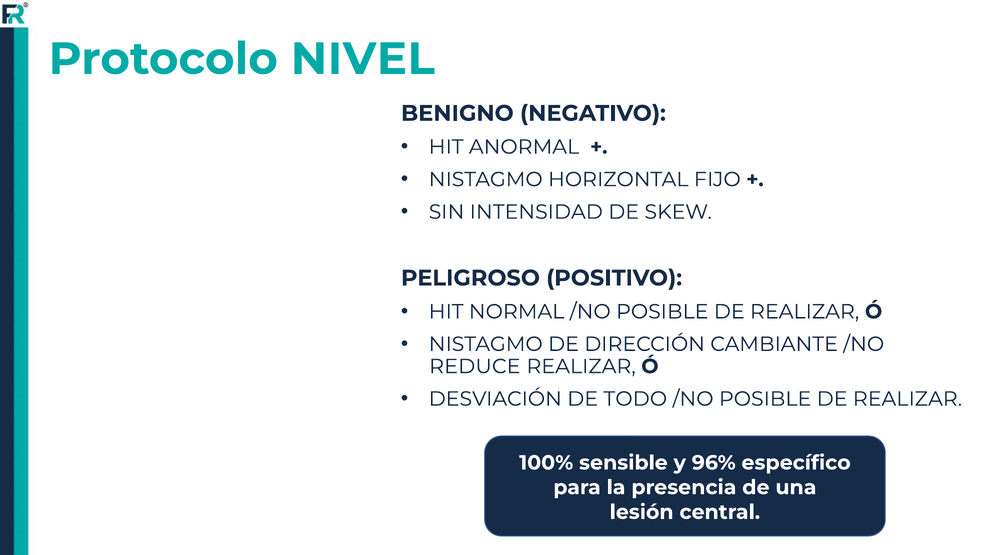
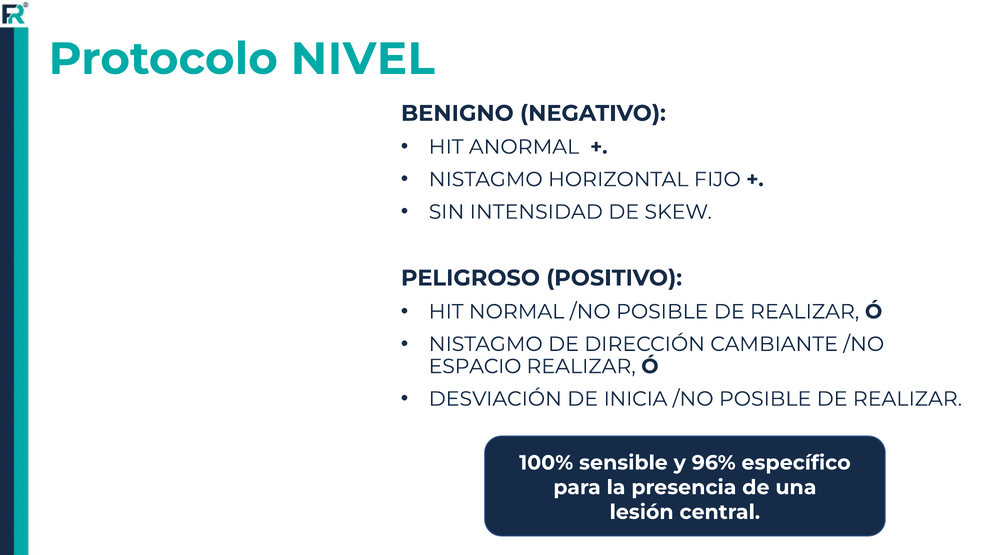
REDUCE: REDUCE -> ESPACIO (475, 367)
TODO: TODO -> INICIA (635, 399)
